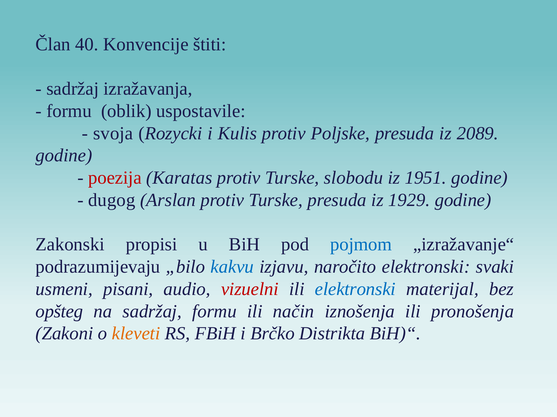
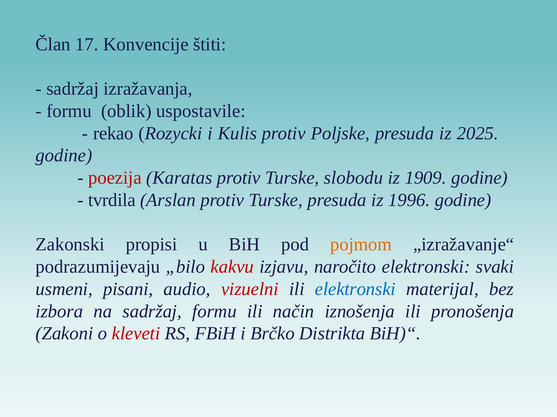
40: 40 -> 17 (87, 44)
svoja: svoja -> rekao (113, 134)
2089: 2089 -> 2025 (478, 134)
1951: 1951 -> 1909 (426, 178)
dugog: dugog -> tvrdila (112, 200)
1929: 1929 -> 1996 (409, 200)
pojmom colour: blue -> orange (361, 245)
kakvu colour: blue -> red (232, 267)
opšteg: opšteg -> izbora (59, 312)
kleveti colour: orange -> red (136, 334)
